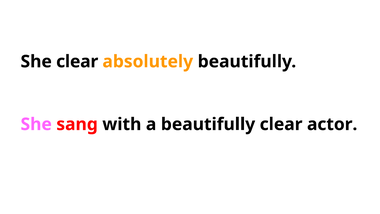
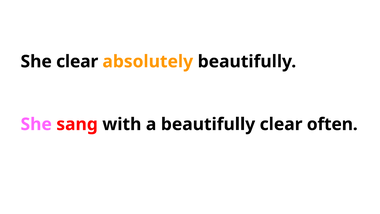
actor: actor -> often (332, 124)
